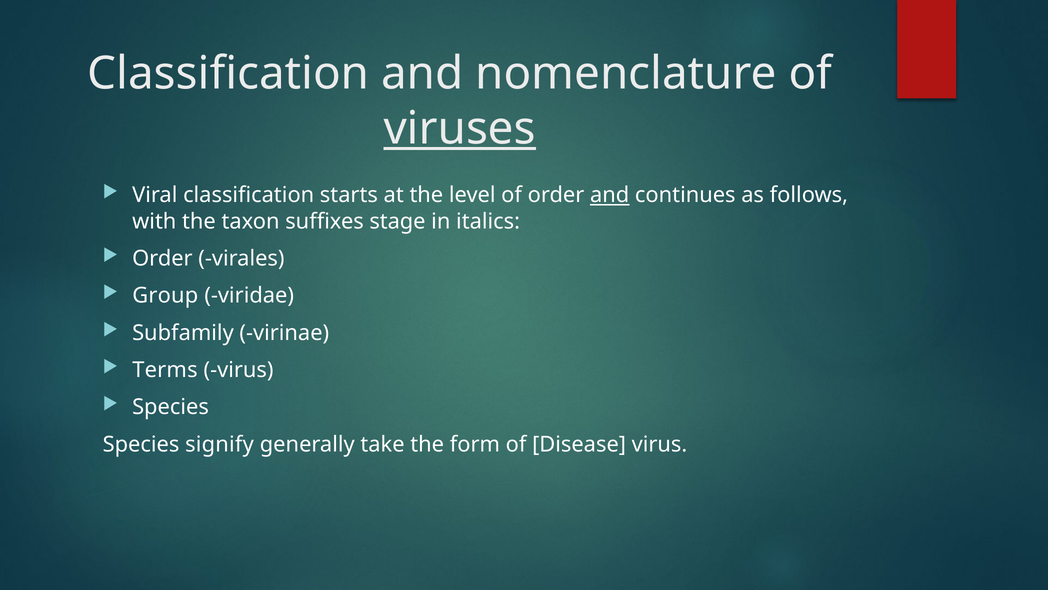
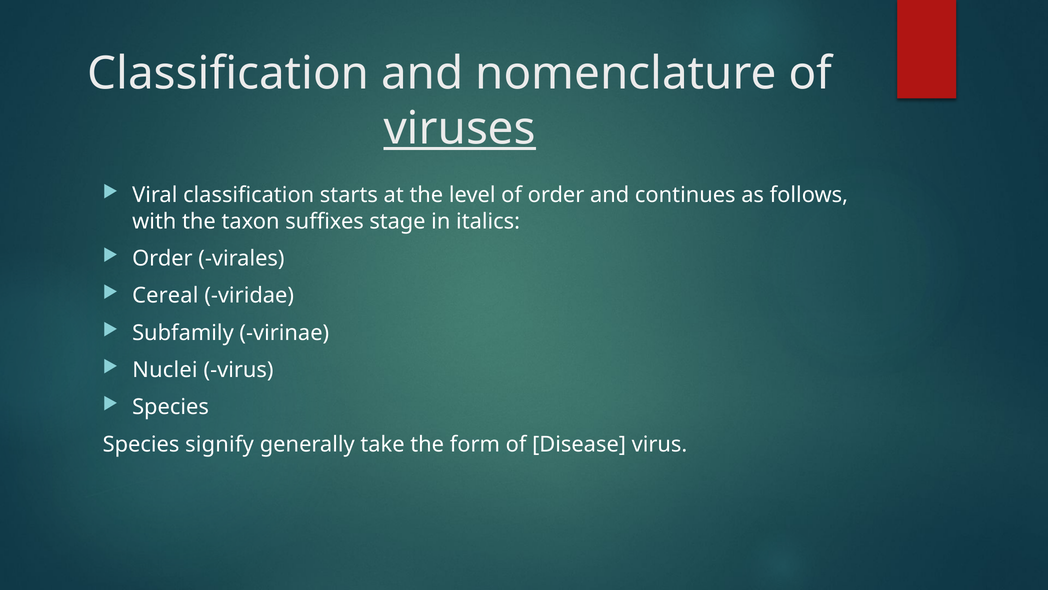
and underline: present -> none (610, 195)
Group: Group -> Cereal (165, 296)
Terms: Terms -> Nuclei (165, 370)
